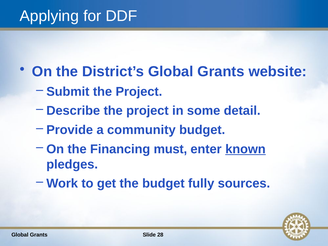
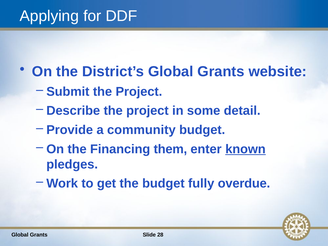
must: must -> them (170, 149)
sources: sources -> overdue (244, 184)
